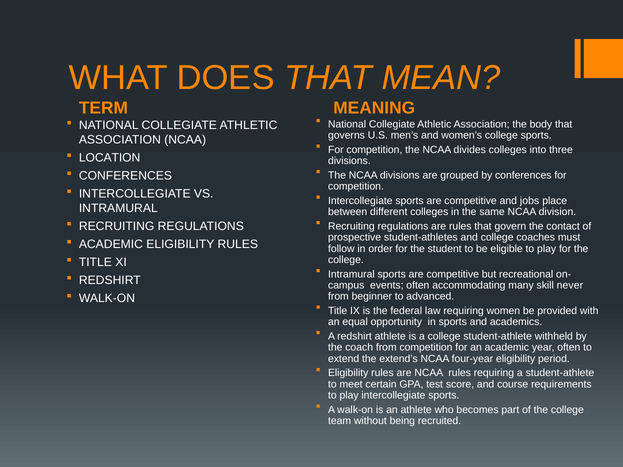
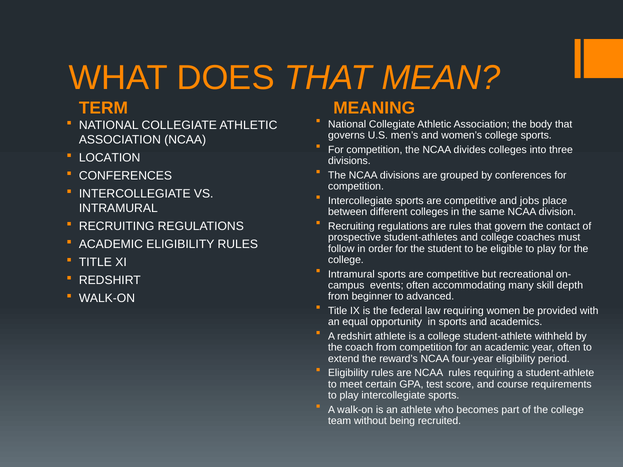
never: never -> depth (570, 285)
extend’s: extend’s -> reward’s (399, 359)
